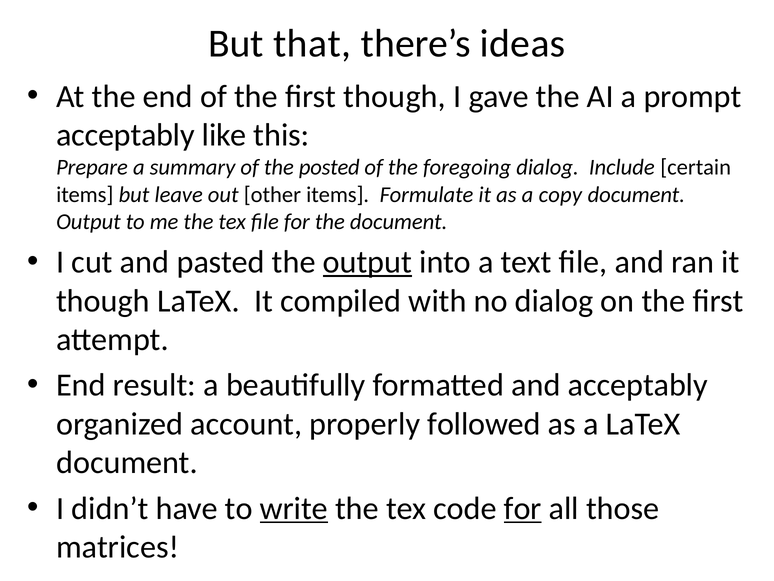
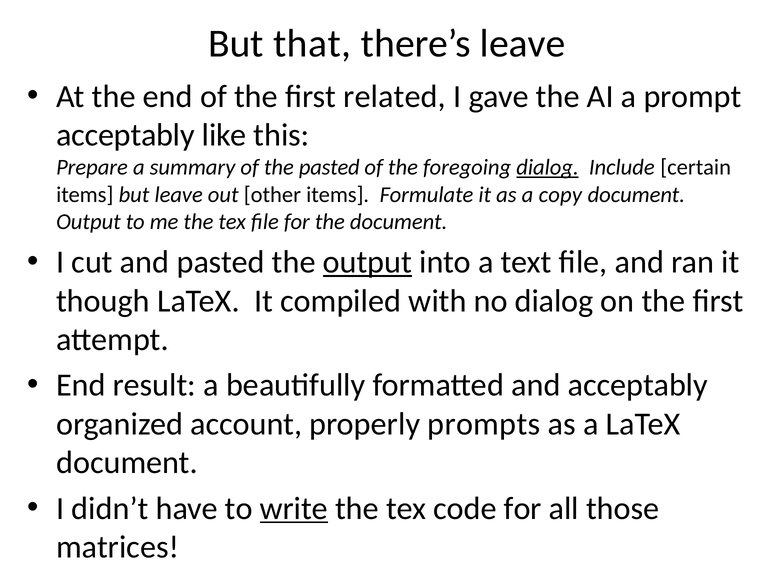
there’s ideas: ideas -> leave (523, 43)
first though: though -> related (395, 96)
the posted: posted -> pasted (329, 167)
dialog underline: none -> present (548, 167)
followed: followed -> prompts (484, 424)
for underline: present -> none (523, 508)
